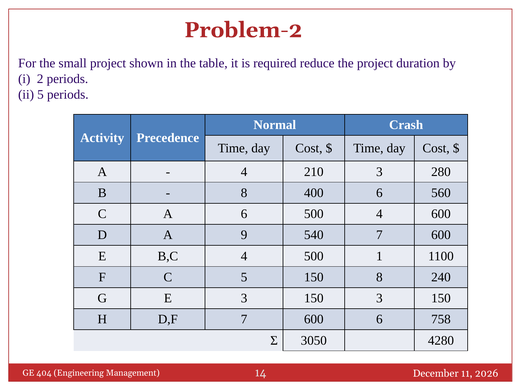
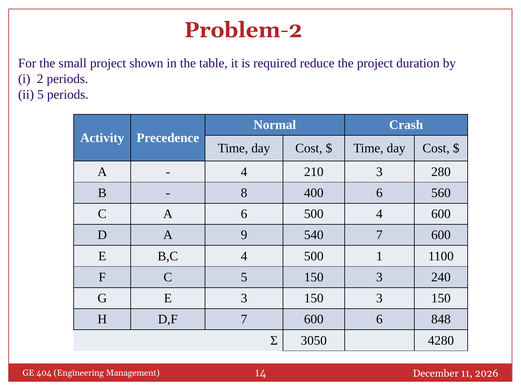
5 150 8: 8 -> 3 (379, 278)
758: 758 -> 848 (441, 320)
